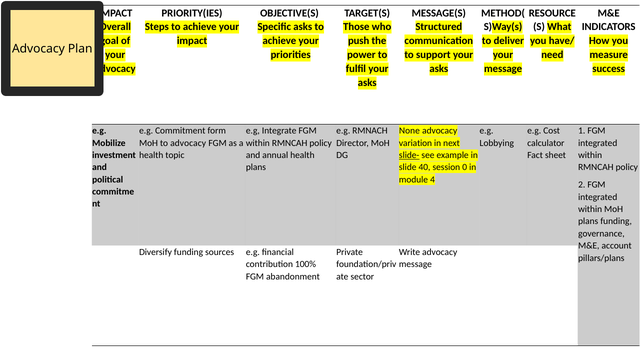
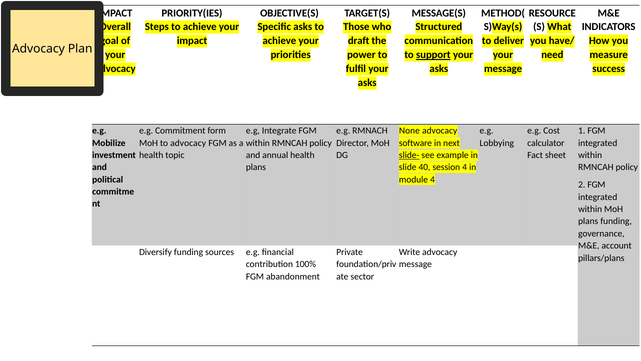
push: push -> draft (359, 41)
support underline: none -> present (433, 55)
variation: variation -> software (415, 143)
session 0: 0 -> 4 (465, 167)
